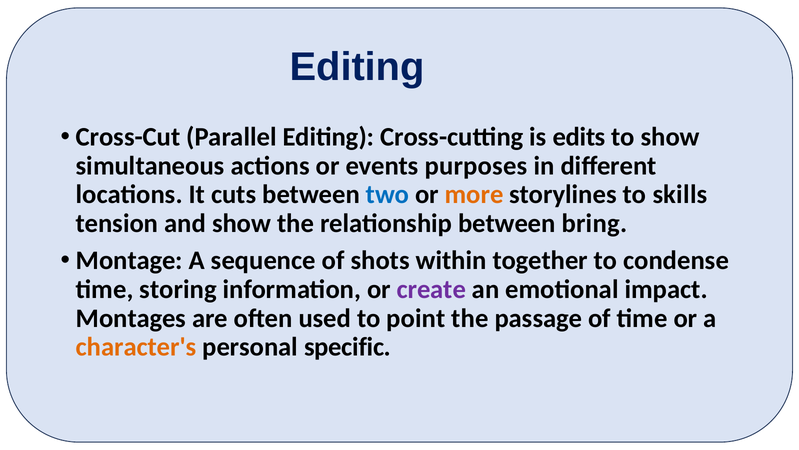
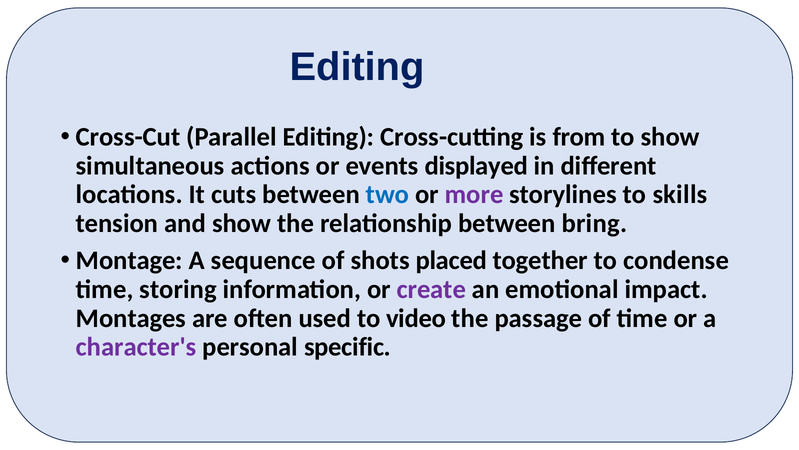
edits: edits -> from (579, 137)
purposes: purposes -> displayed (476, 166)
more colour: orange -> purple (474, 194)
within: within -> placed (451, 260)
point: point -> video (416, 318)
character's colour: orange -> purple (136, 347)
